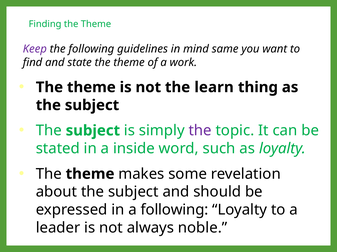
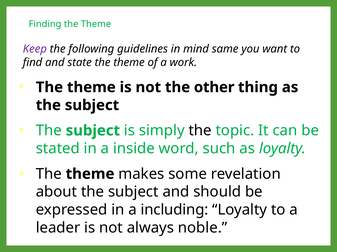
learn: learn -> other (214, 88)
the colour: purple -> black (200, 131)
a following: following -> including (174, 210)
